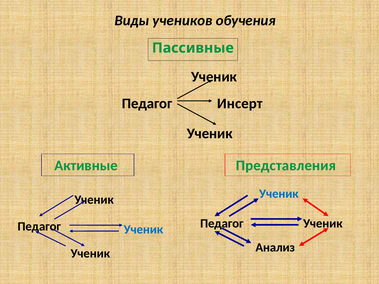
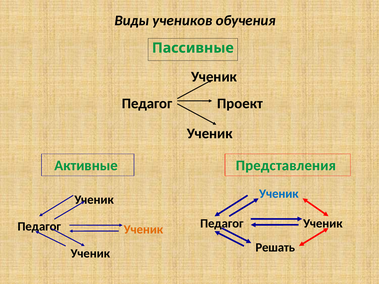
Инсерт: Инсерт -> Проект (240, 104)
Ученик colour: blue -> orange (143, 230)
Анализ: Анализ -> Решать (275, 248)
